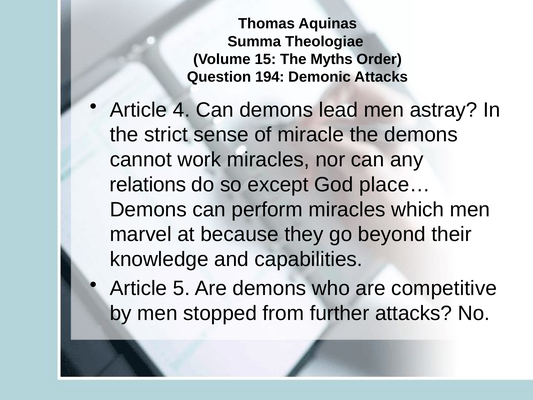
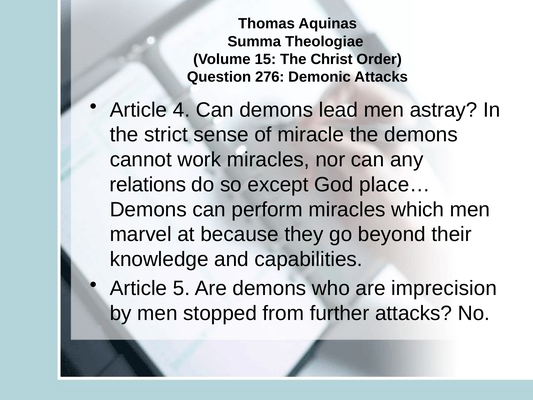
Myths: Myths -> Christ (332, 59)
194: 194 -> 276 (270, 77)
competitive: competitive -> imprecision (444, 288)
